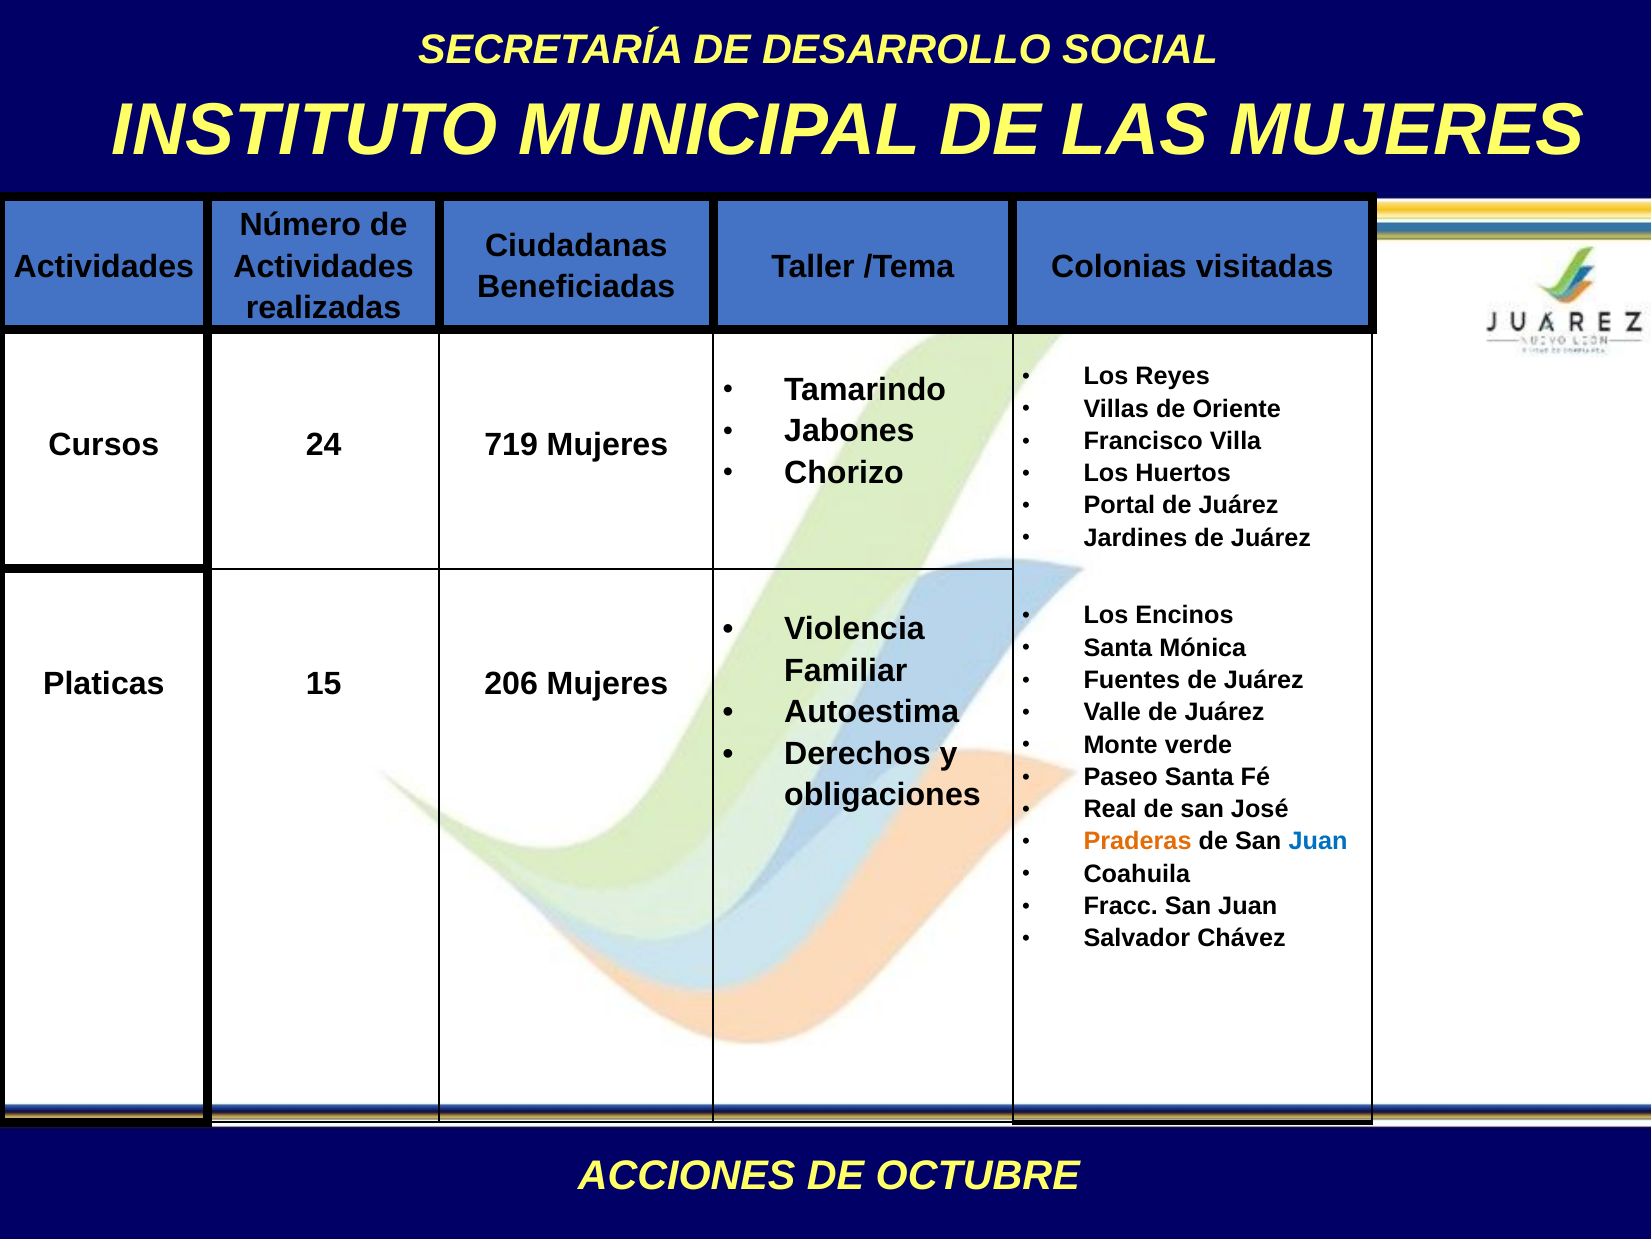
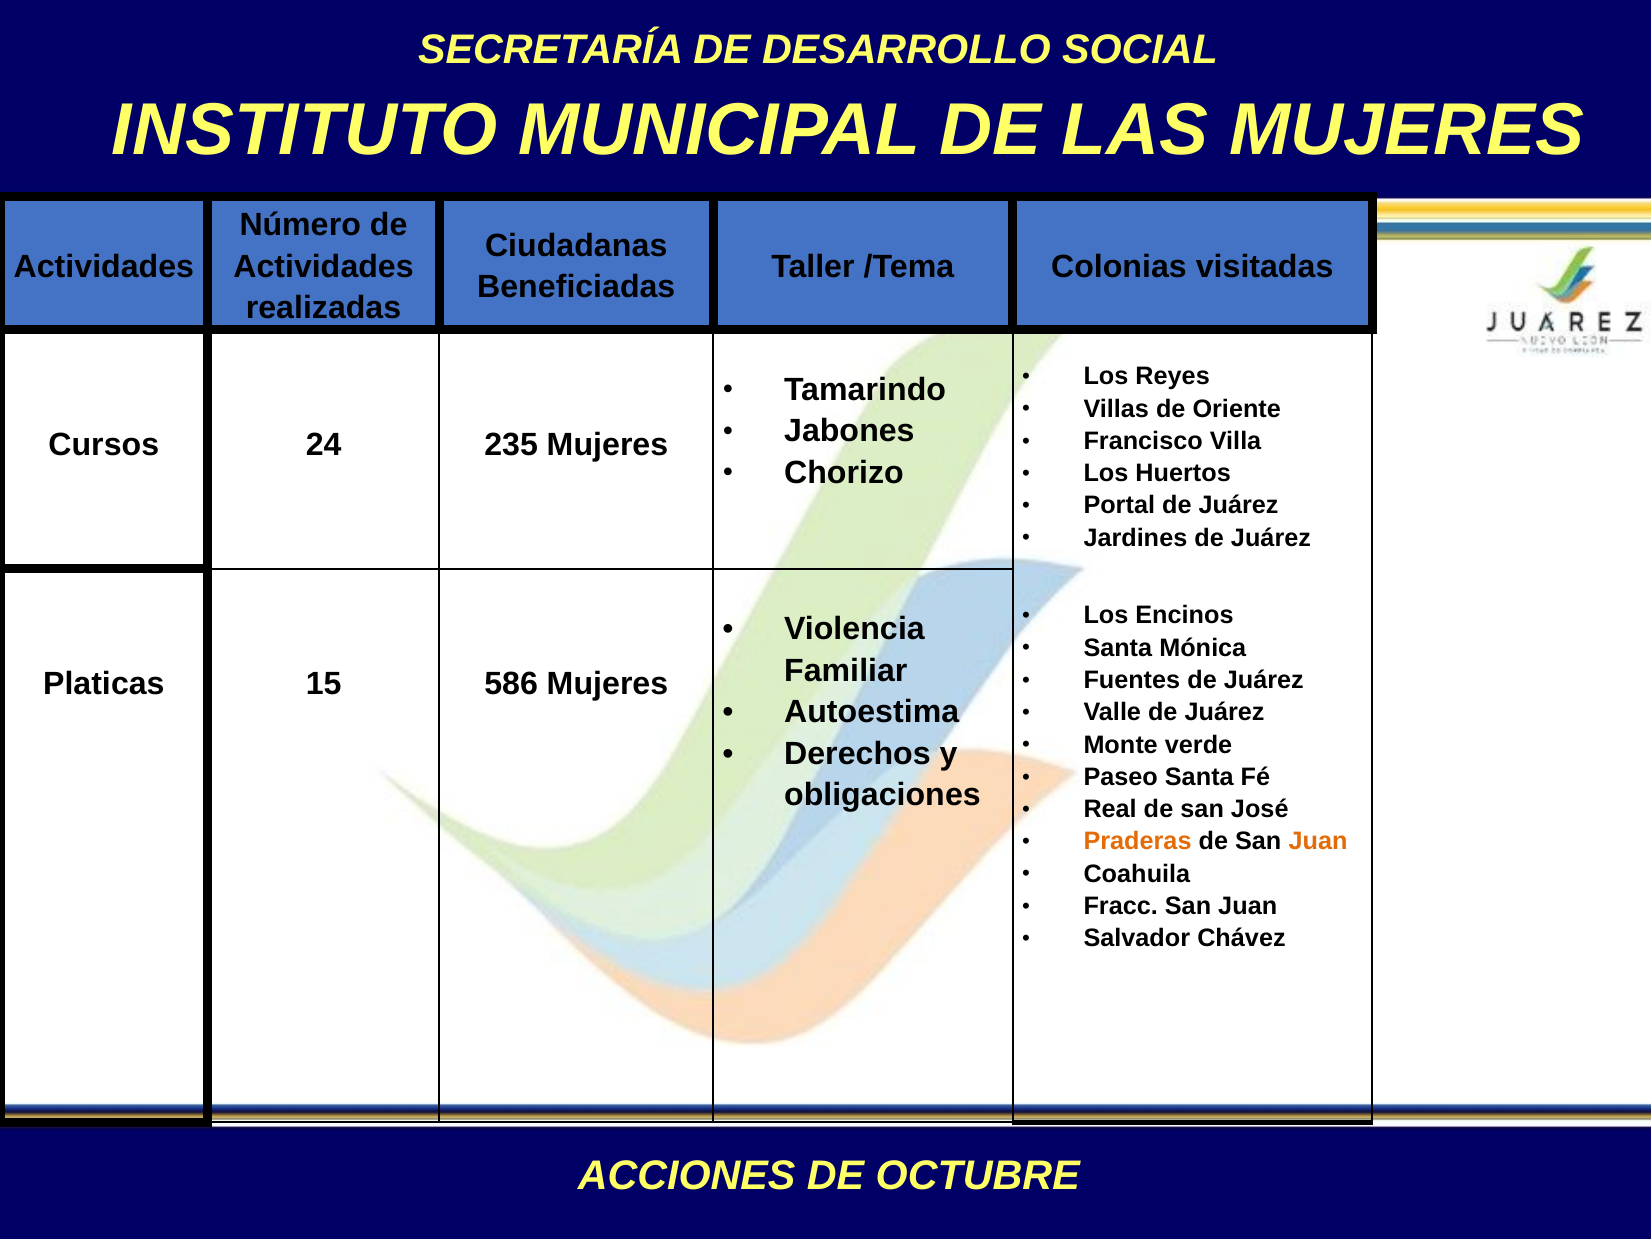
719: 719 -> 235 (511, 445)
206: 206 -> 586 (511, 684)
Juan colour: blue -> orange (1318, 841)
